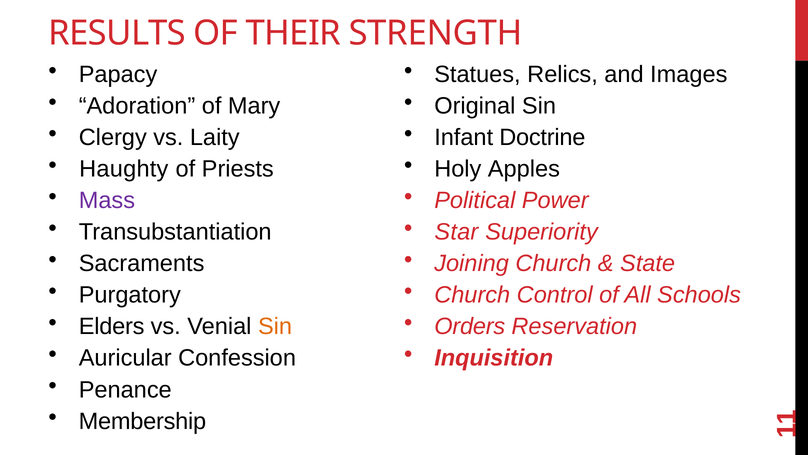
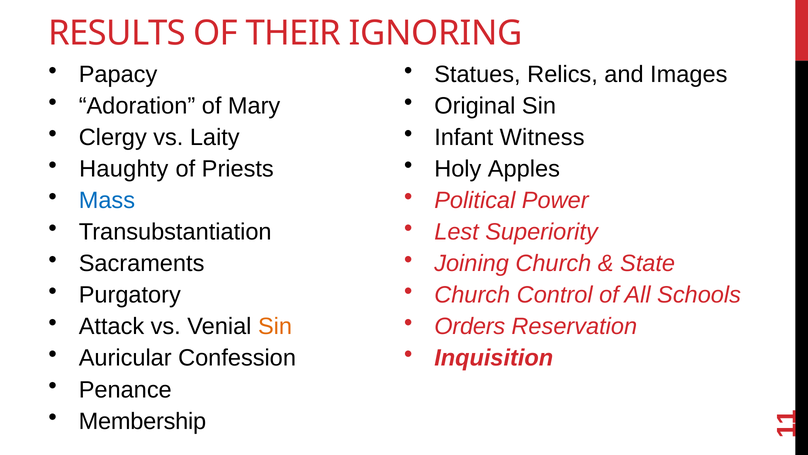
STRENGTH: STRENGTH -> IGNORING (436, 33)
Doctrine: Doctrine -> Witness (542, 137)
Mass colour: purple -> blue (107, 200)
Star: Star -> Lest (457, 232)
Elders: Elders -> Attack (111, 326)
